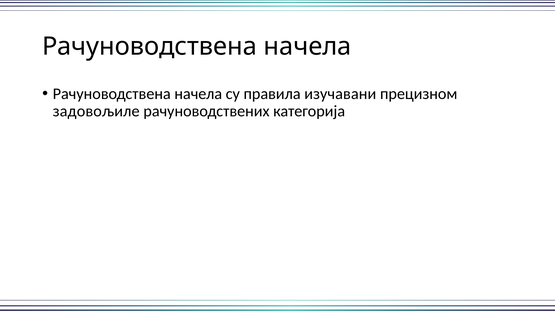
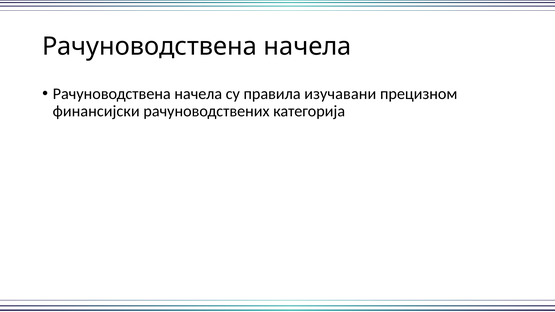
задовољиле: задовољиле -> финансијски (96, 111)
